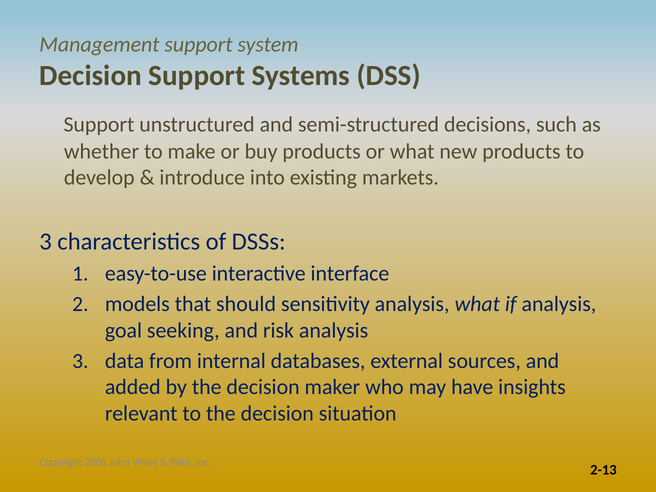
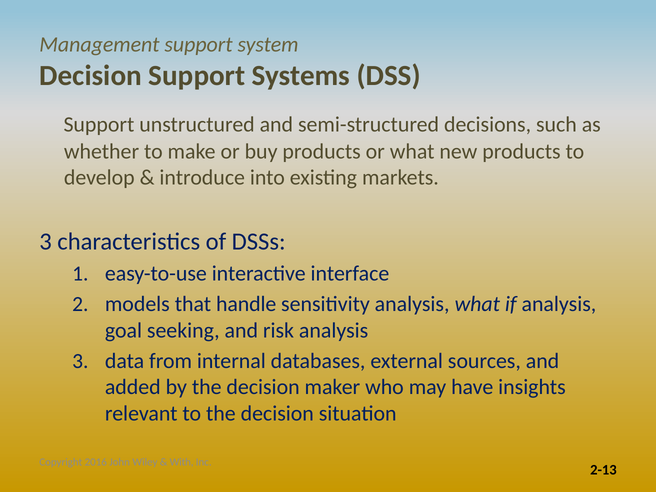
should: should -> handle (246, 304)
2005: 2005 -> 2016 (96, 462)
